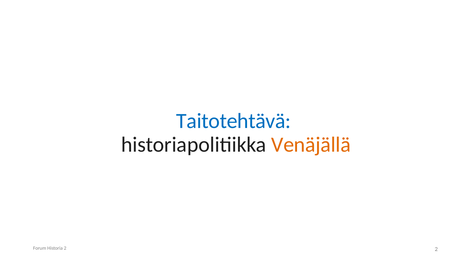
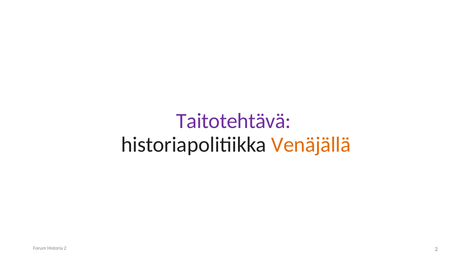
Taitotehtävä colour: blue -> purple (234, 121)
